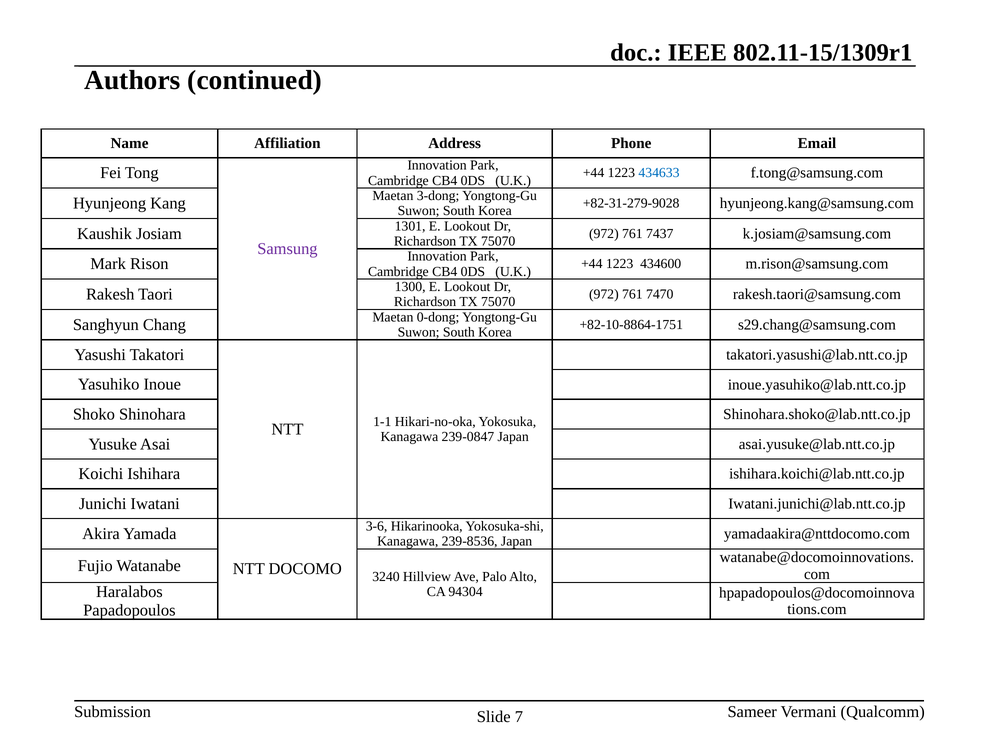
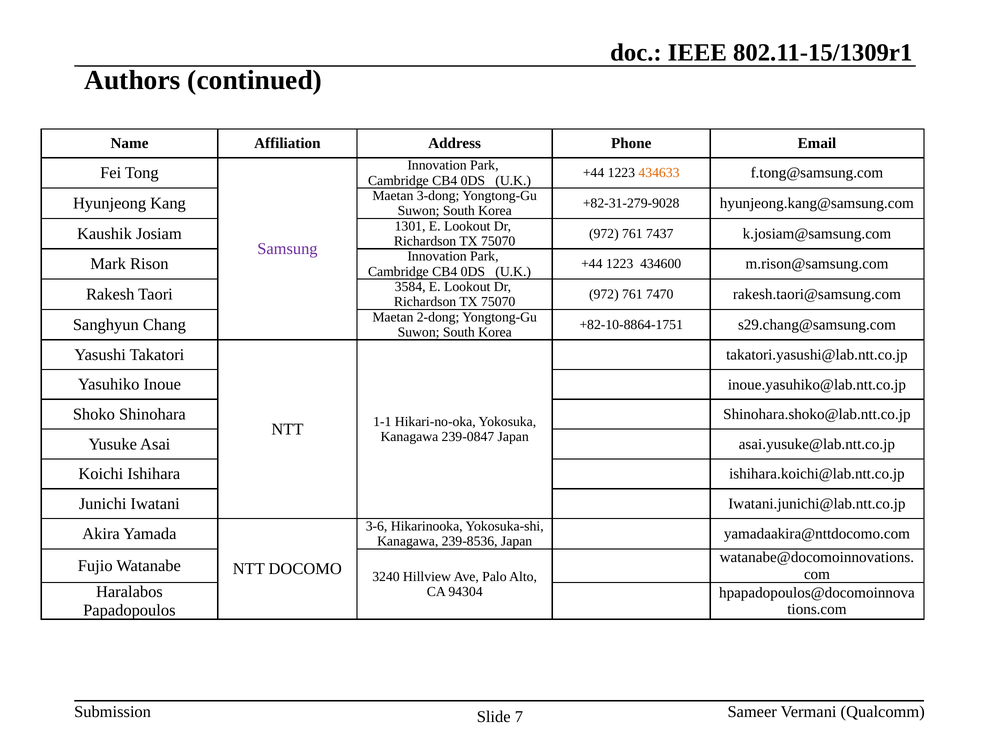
434633 colour: blue -> orange (659, 173)
1300: 1300 -> 3584 (410, 287)
0-dong: 0-dong -> 2-dong (438, 317)
